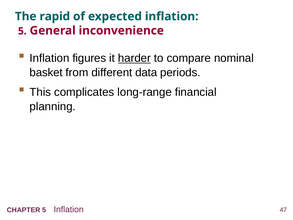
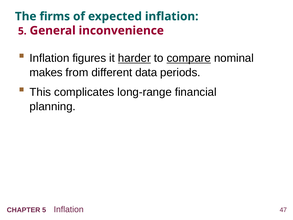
rapid: rapid -> firms (55, 16)
compare underline: none -> present (189, 58)
basket: basket -> makes (46, 73)
